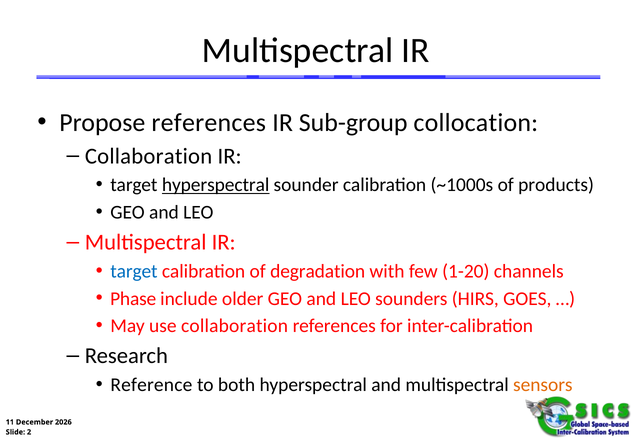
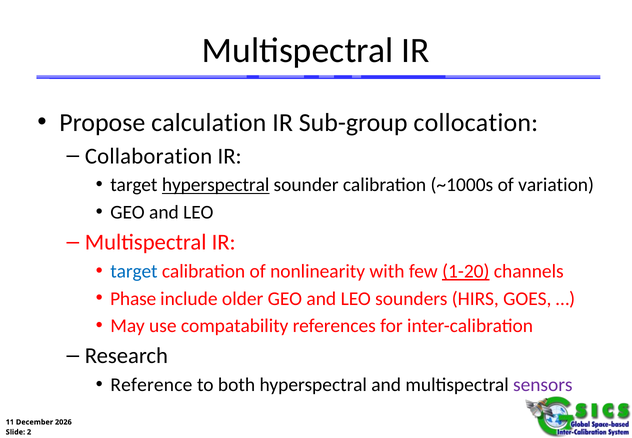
Propose references: references -> calculation (209, 122)
products: products -> variation (556, 185)
degradation: degradation -> nonlinearity (318, 271)
1-20 underline: none -> present (466, 271)
use collaboration: collaboration -> compatability (235, 325)
sensors colour: orange -> purple (543, 384)
